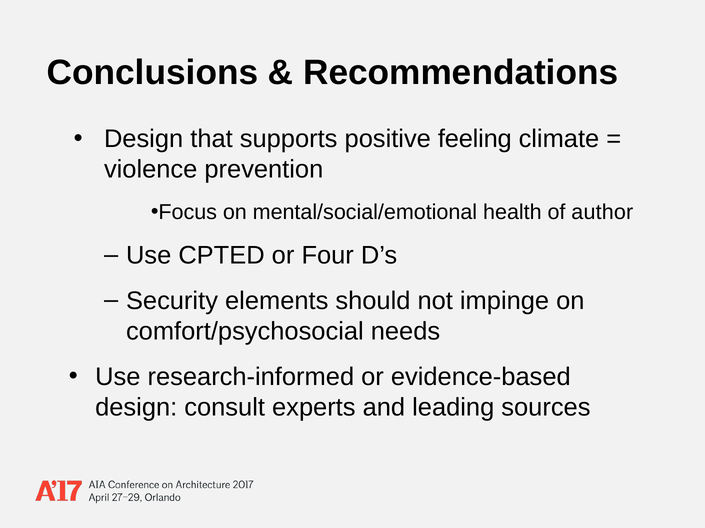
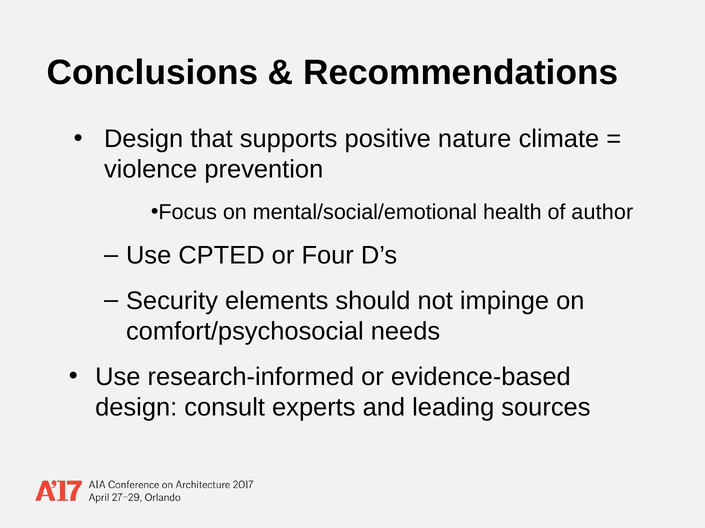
feeling: feeling -> nature (475, 139)
